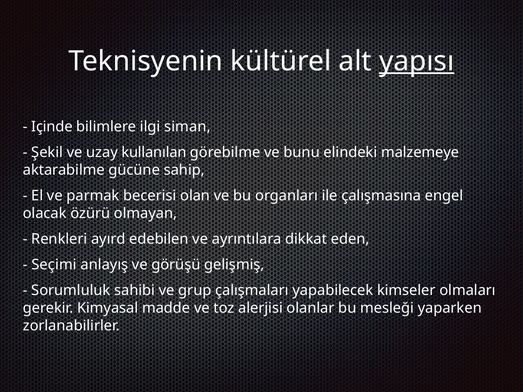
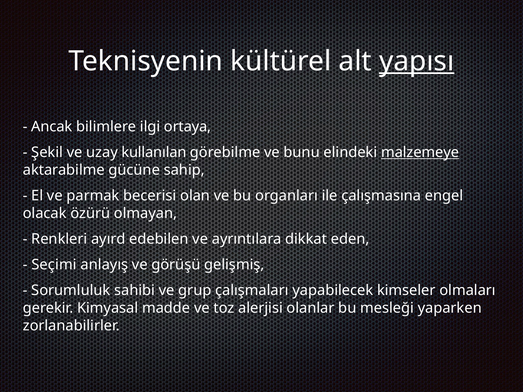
Içinde: Içinde -> Ancak (52, 127)
siman: siman -> ortaya (188, 127)
malzemeye underline: none -> present (420, 152)
